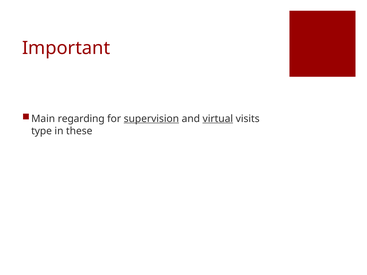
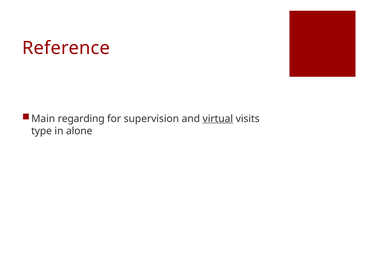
Important: Important -> Reference (66, 48)
supervision underline: present -> none (151, 119)
these: these -> alone (79, 131)
